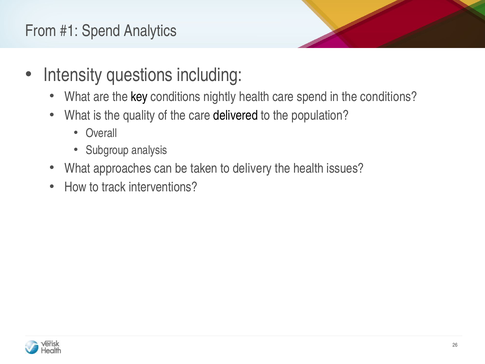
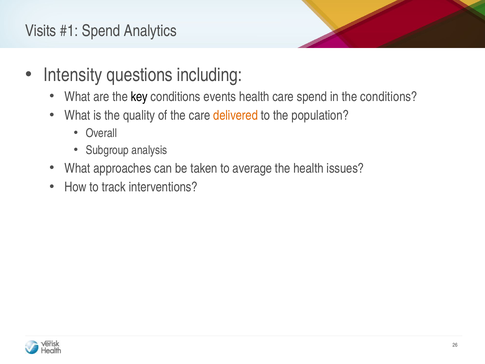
From: From -> Visits (41, 31)
nightly: nightly -> events (220, 97)
delivered colour: black -> orange (236, 115)
delivery: delivery -> average (252, 168)
